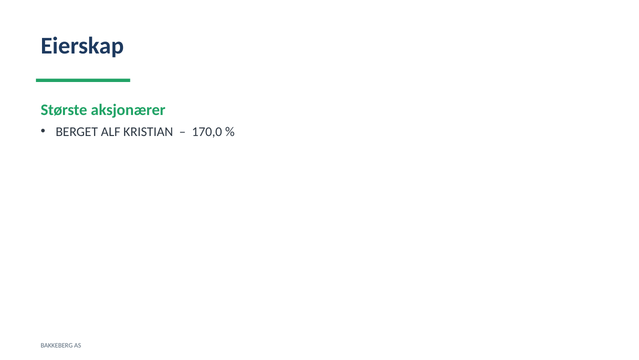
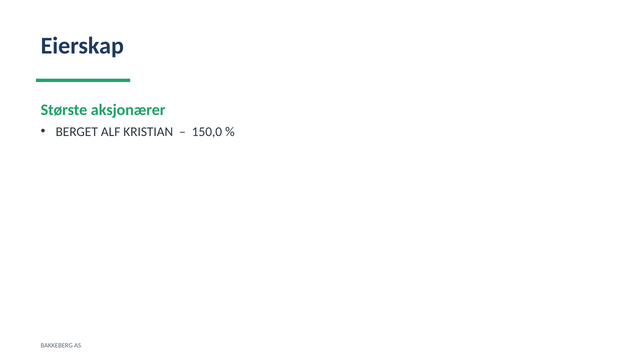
170,0: 170,0 -> 150,0 (207, 131)
